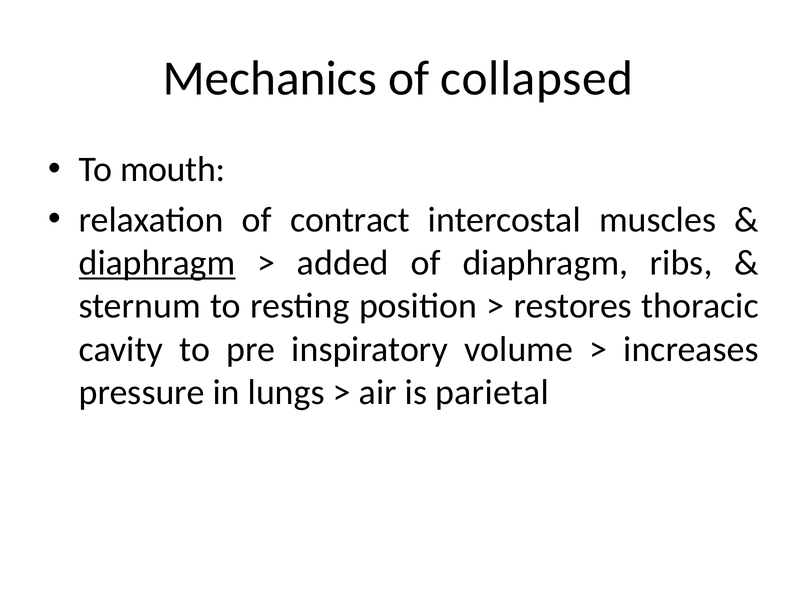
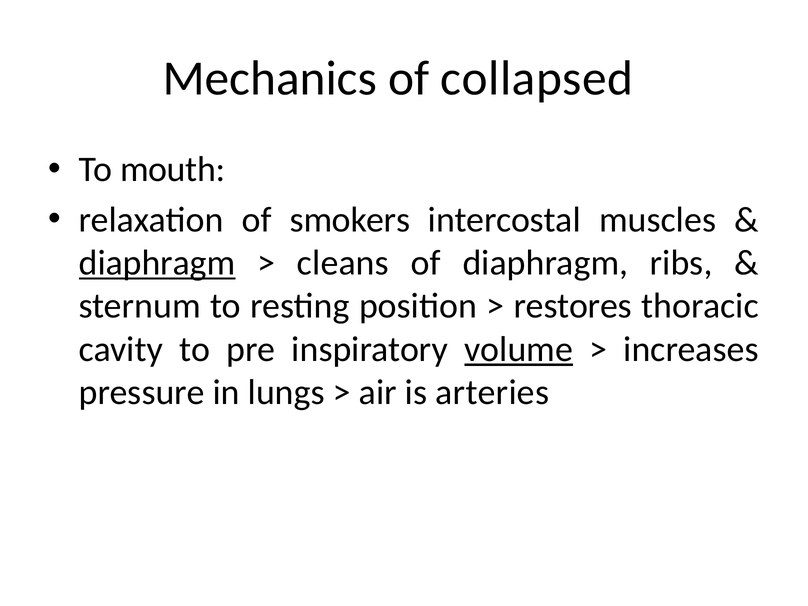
contract: contract -> smokers (350, 220)
added: added -> cleans (343, 263)
volume underline: none -> present (519, 349)
parietal: parietal -> arteries (492, 392)
